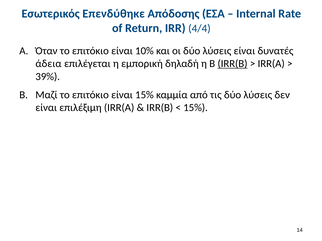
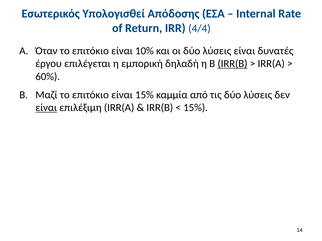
Επενδύθηκε: Επενδύθηκε -> Υπολογισθεί (114, 14)
άδεια: άδεια -> έργου (49, 64)
39%: 39% -> 60% (48, 77)
είναι underline: none -> present (46, 108)
